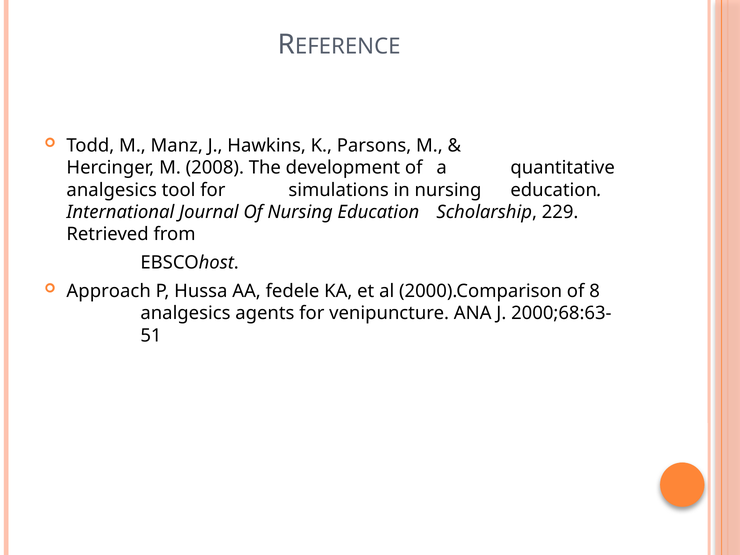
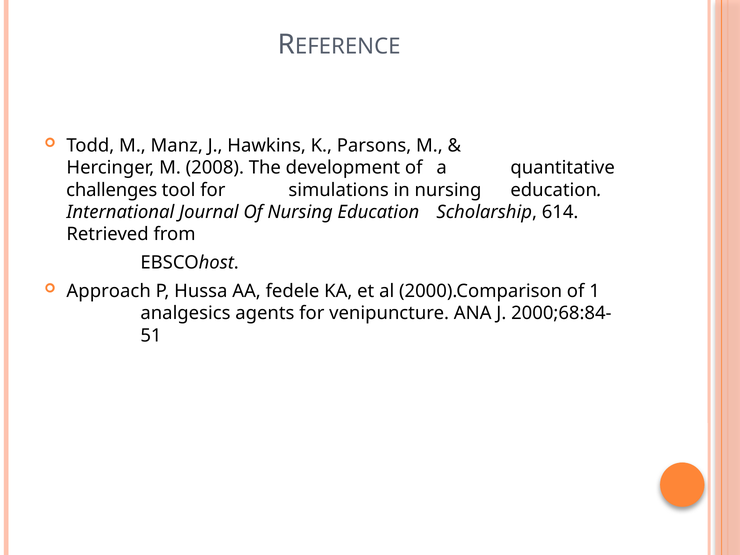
analgesics: analgesics -> challenges (112, 190)
229: 229 -> 614 (560, 212)
8: 8 -> 1 (595, 291)
2000;68:63-: 2000;68:63- -> 2000;68:84- (561, 313)
